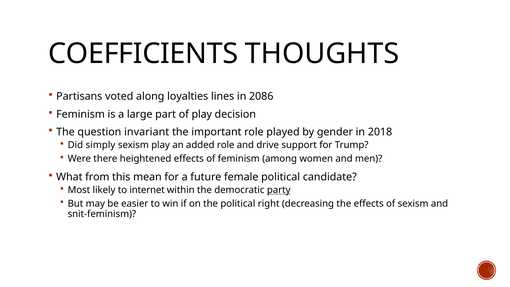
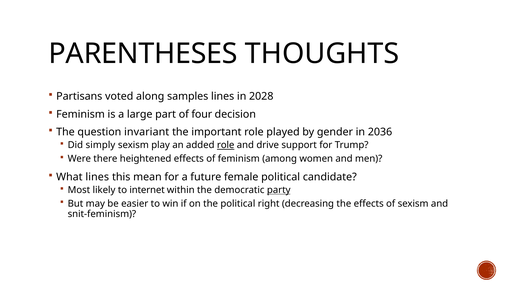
COEFFICIENTS: COEFFICIENTS -> PARENTHESES (143, 54)
loyalties: loyalties -> samples (188, 96)
2086: 2086 -> 2028 (261, 96)
of play: play -> four (202, 114)
2018: 2018 -> 2036 (380, 132)
role underline: none -> present (226, 145)
What from: from -> lines (97, 177)
